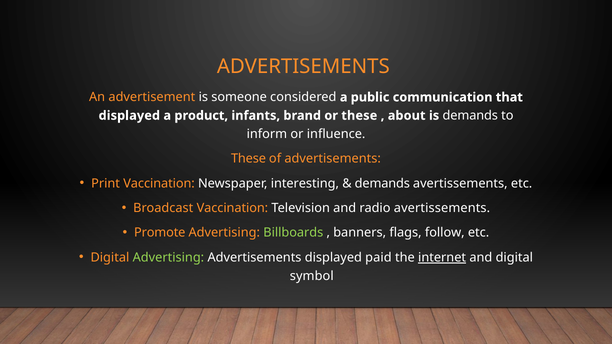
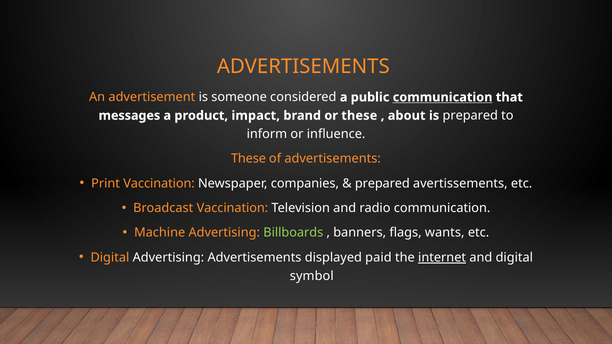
communication underline: none -> present (443, 97)
displayed: displayed -> messages (129, 116)
infants: infants -> impact (256, 116)
is demands: demands -> prepared (470, 116)
interesting: interesting -> companies (305, 183)
demands: demands -> prepared (382, 183)
radio avertissements: avertissements -> communication (442, 208)
Promote: Promote -> Machine (160, 233)
follow: follow -> wants (445, 233)
Advertising colour: light green -> white (168, 258)
